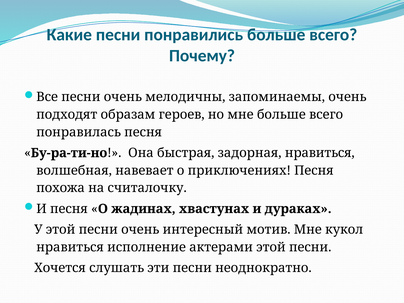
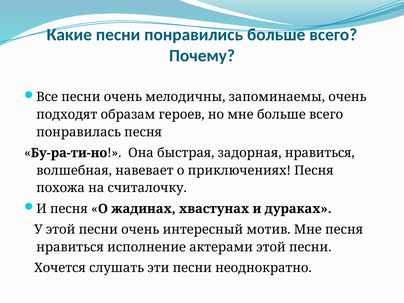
Мне кукол: кукол -> песня (344, 230)
